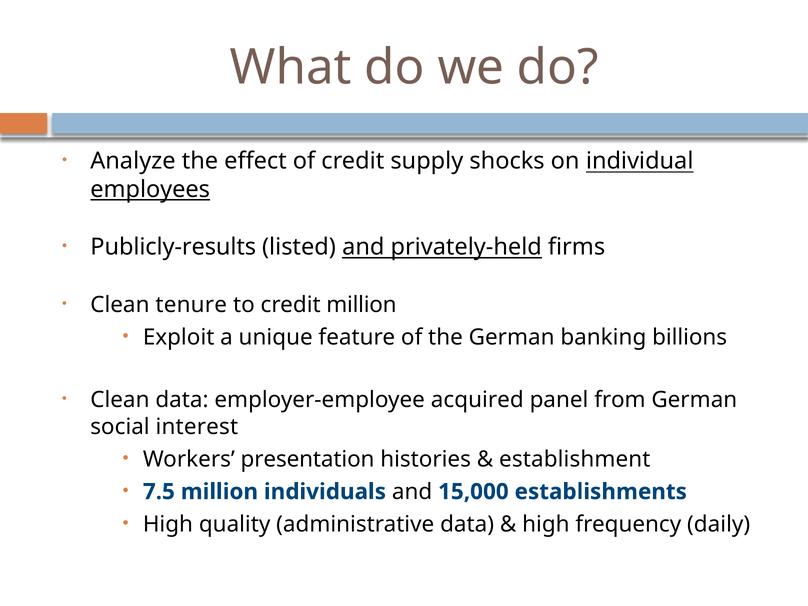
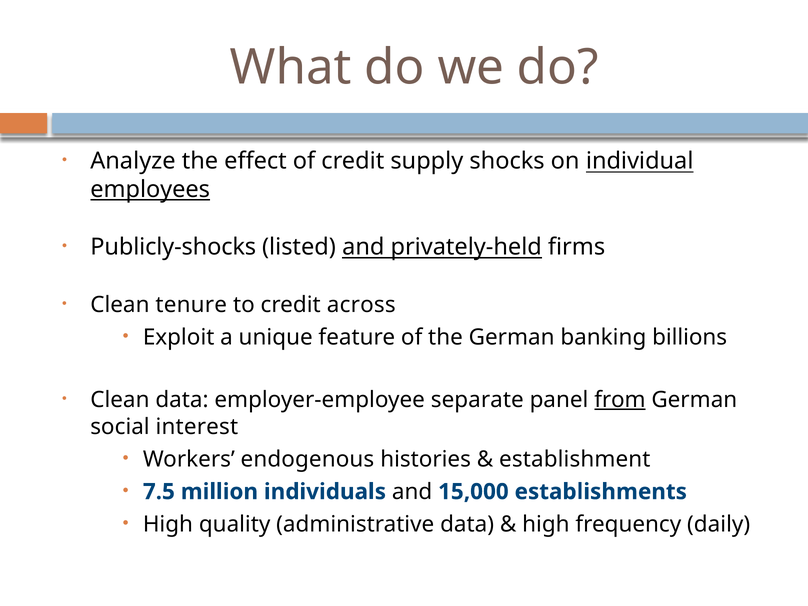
Publicly-results: Publicly-results -> Publicly-shocks (173, 247)
credit million: million -> across (361, 305)
acquired: acquired -> separate (477, 400)
from underline: none -> present (620, 400)
presentation: presentation -> endogenous (307, 459)
